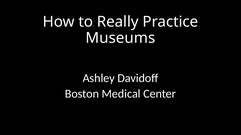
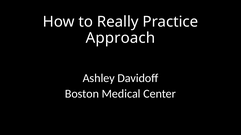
Museums: Museums -> Approach (120, 38)
